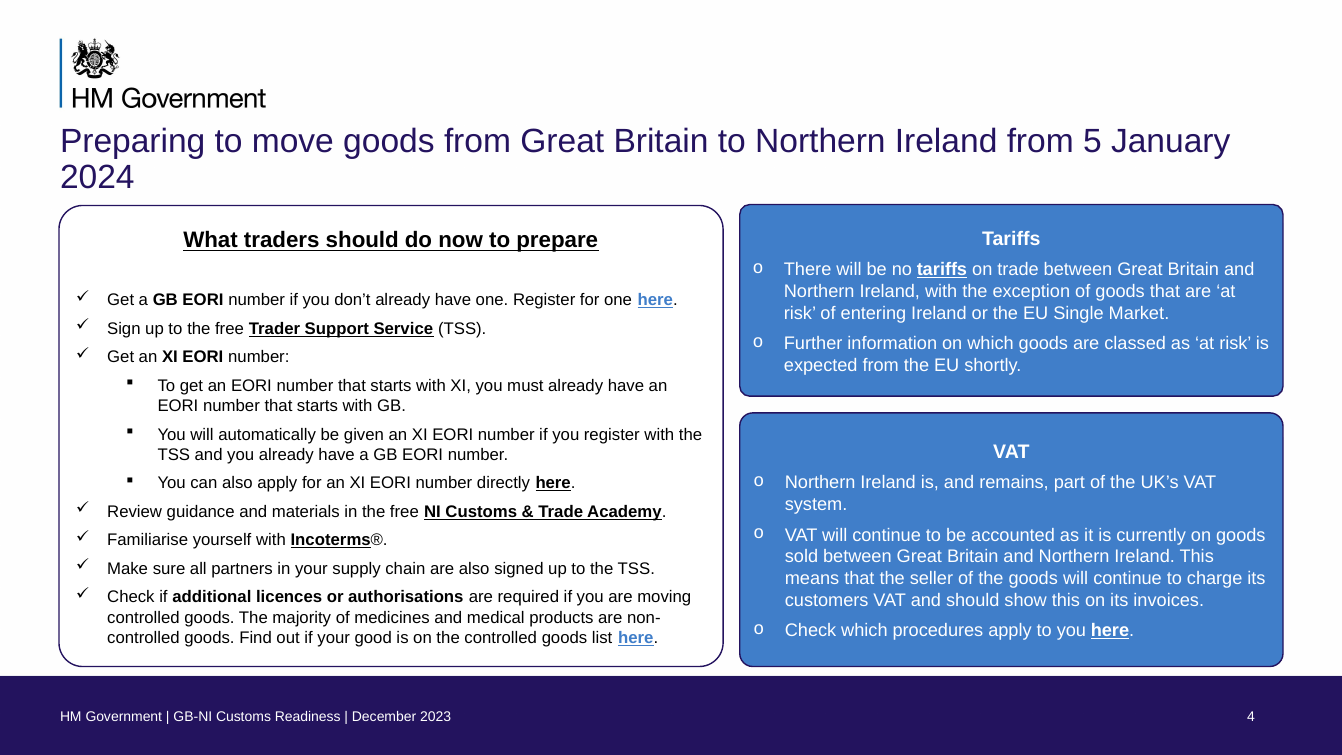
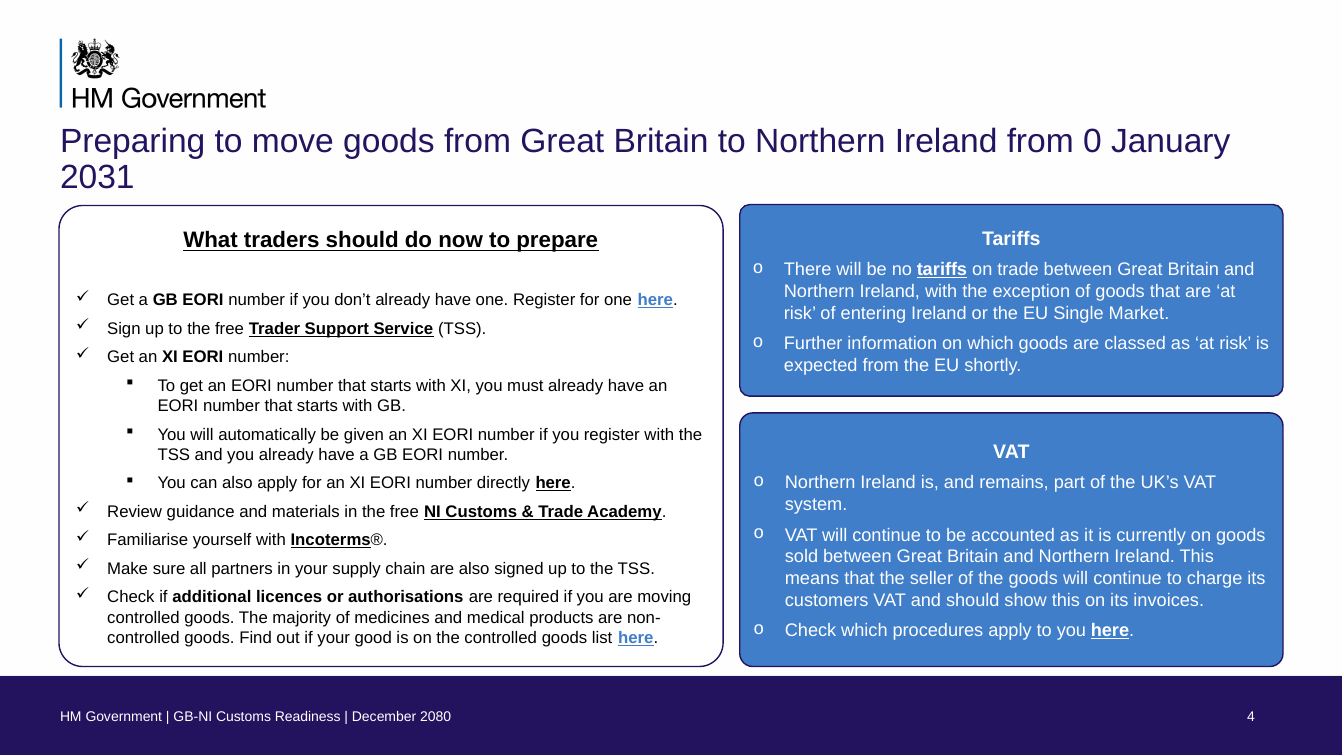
5: 5 -> 0 (1092, 142)
2024: 2024 -> 2031 (97, 178)
2023: 2023 -> 2080 (436, 717)
